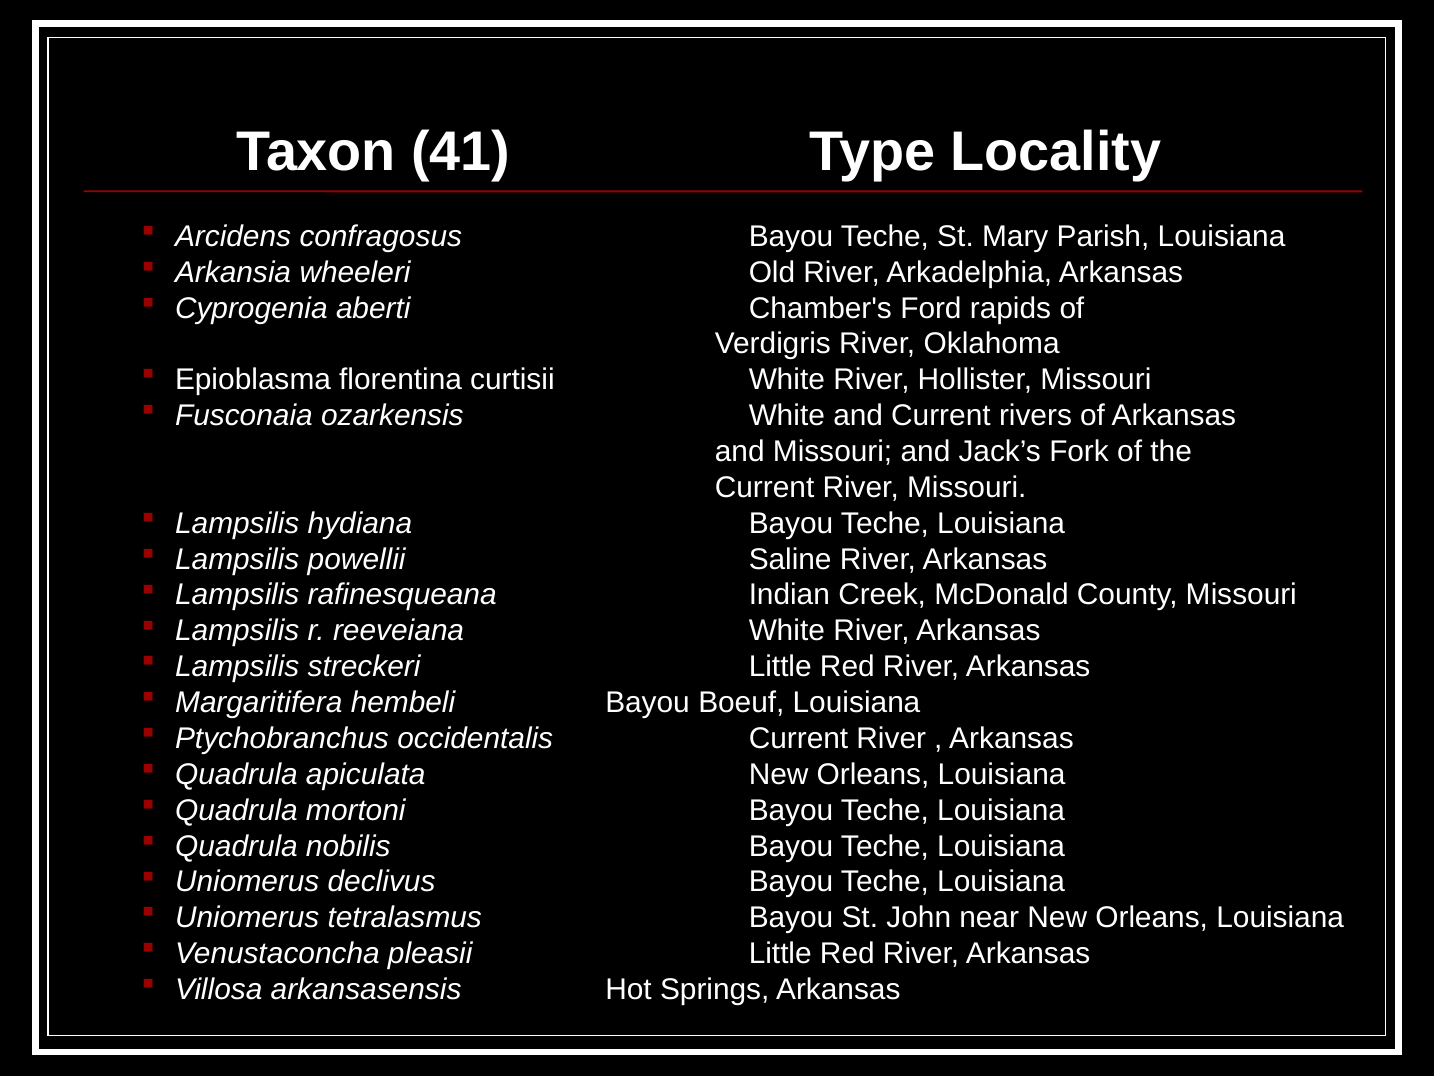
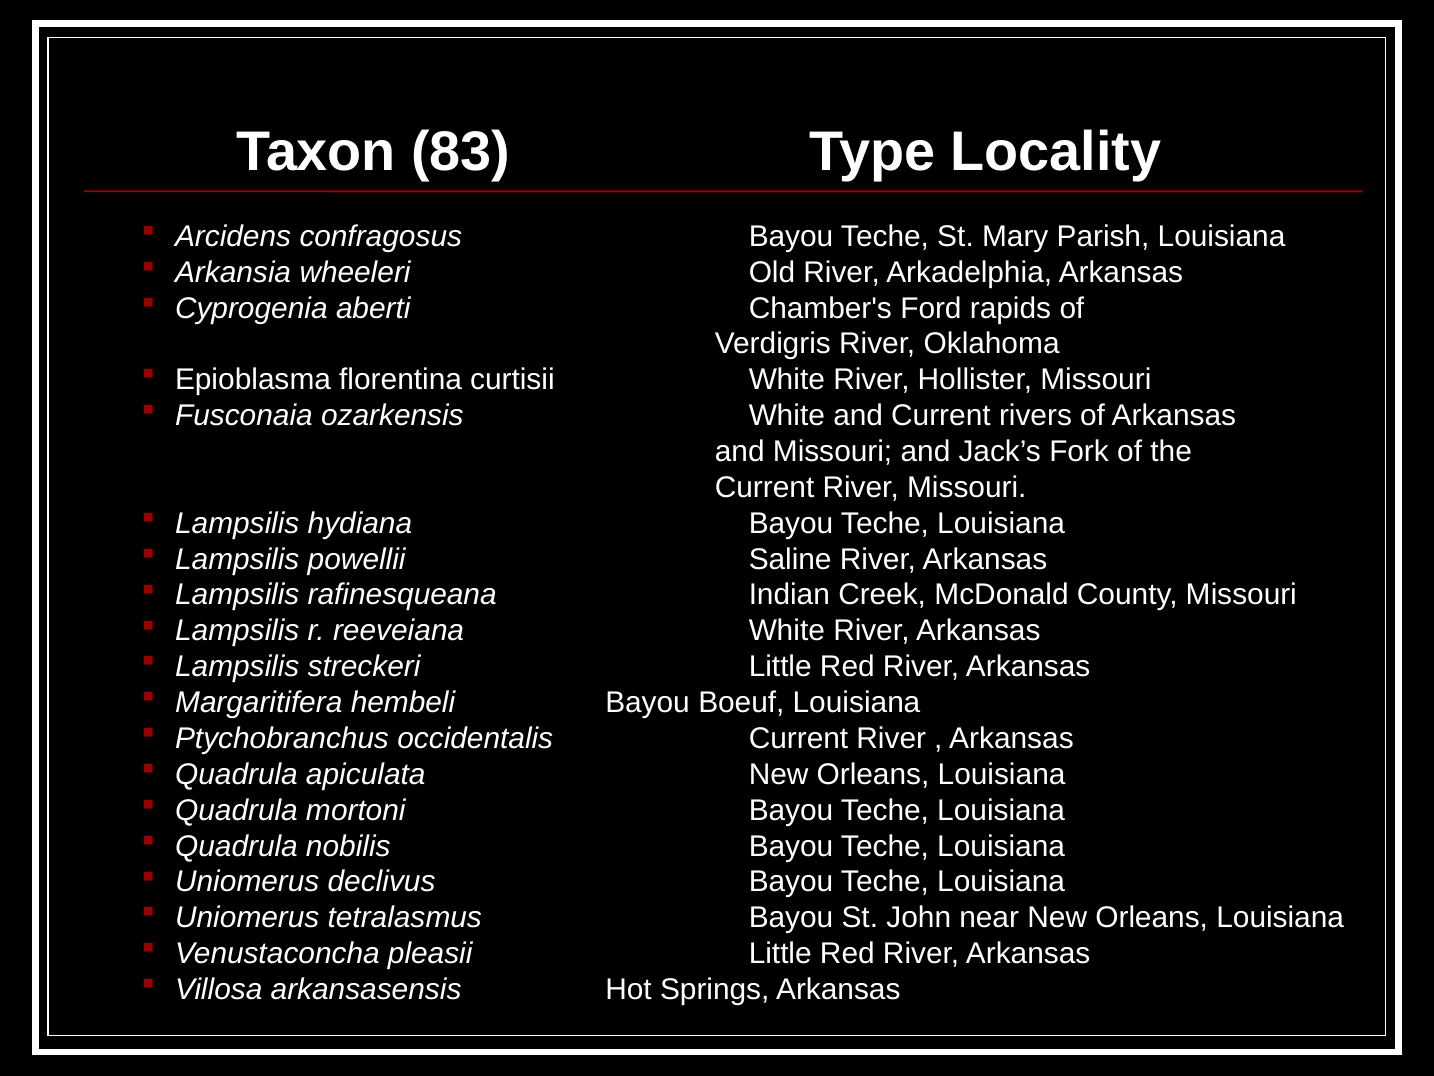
41: 41 -> 83 (461, 152)
